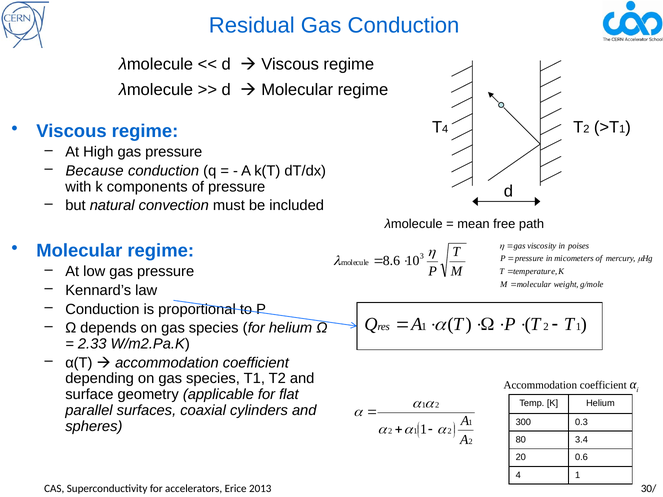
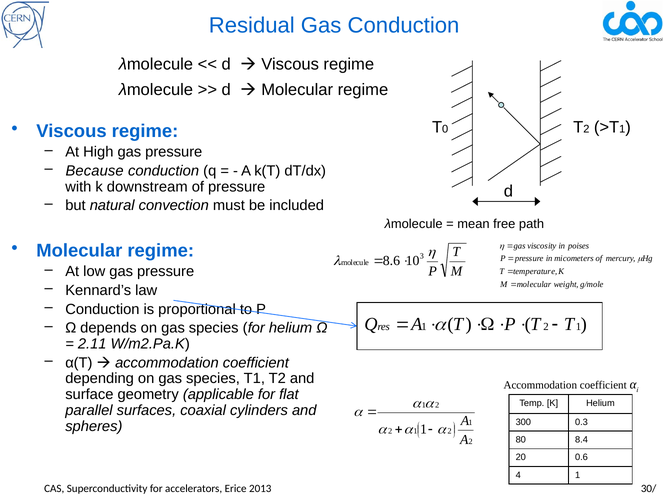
4: 4 -> 0 (445, 129)
components: components -> downstream (147, 187)
2.33: 2.33 -> 2.11 (92, 344)
3.4: 3.4 -> 8.4 (581, 440)
